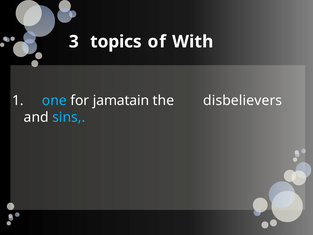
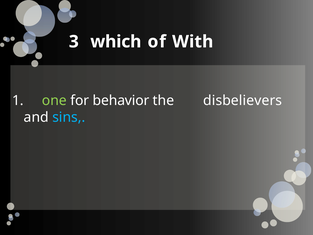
topics: topics -> which (116, 42)
one colour: light blue -> light green (54, 101)
jamatain: jamatain -> behavior (121, 101)
